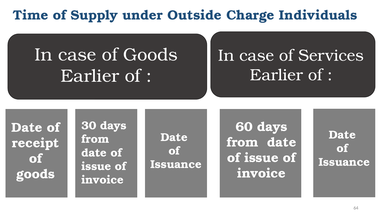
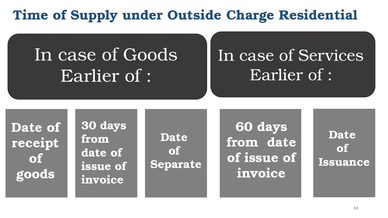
Individuals: Individuals -> Residential (318, 15)
Issuance: Issuance -> Separate (176, 165)
